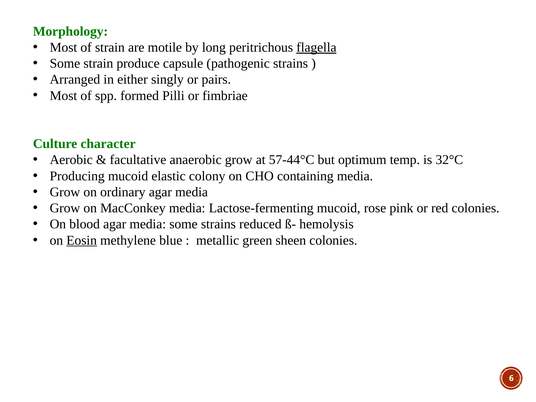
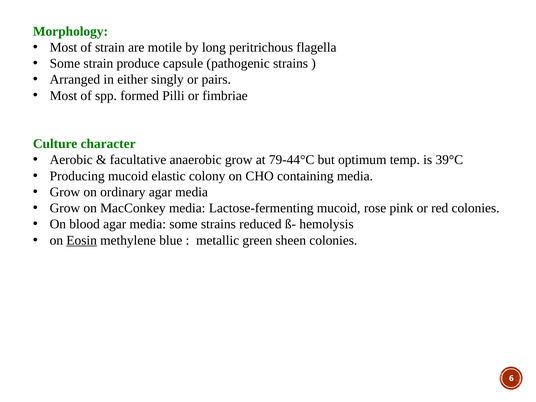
flagella underline: present -> none (316, 47)
57-44°C: 57-44°C -> 79-44°C (292, 160)
32°C: 32°C -> 39°C (449, 160)
